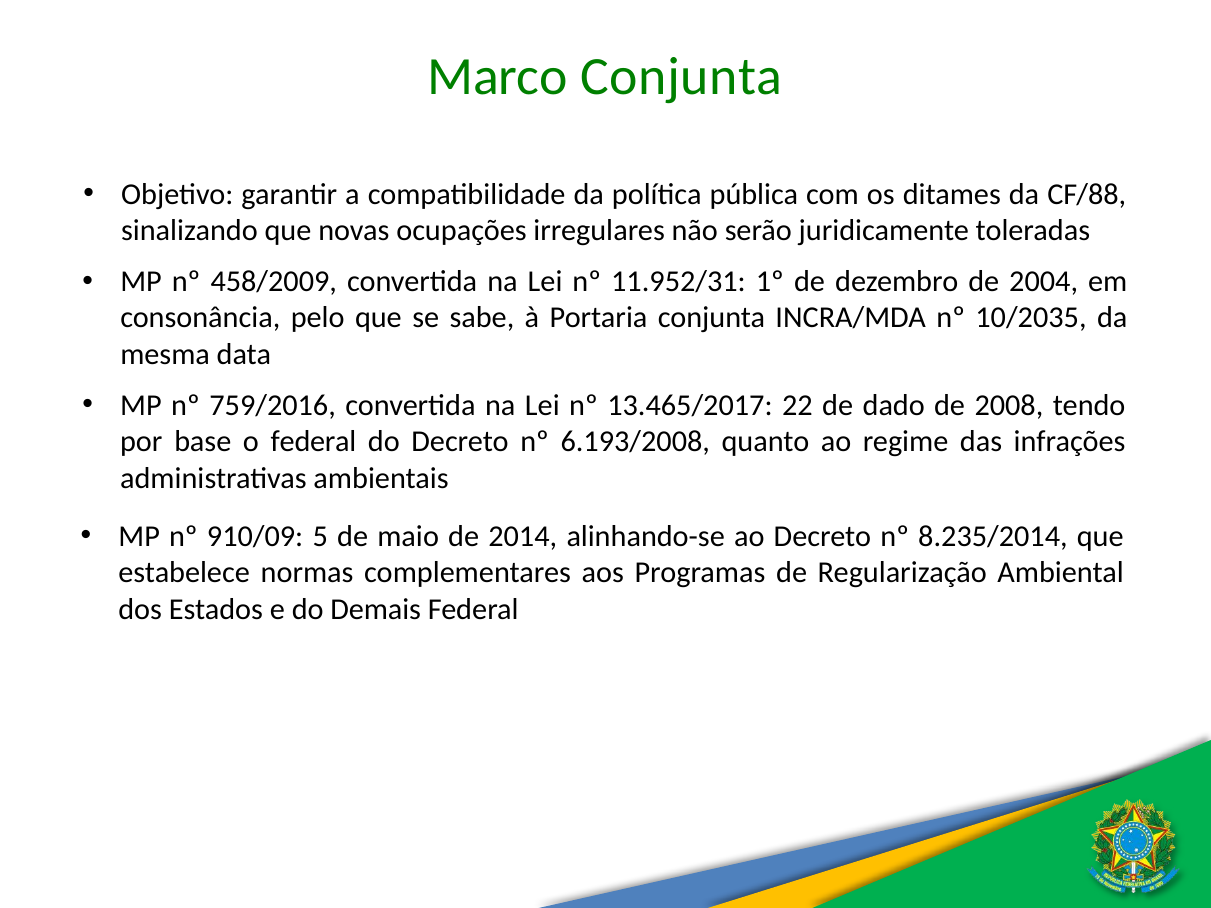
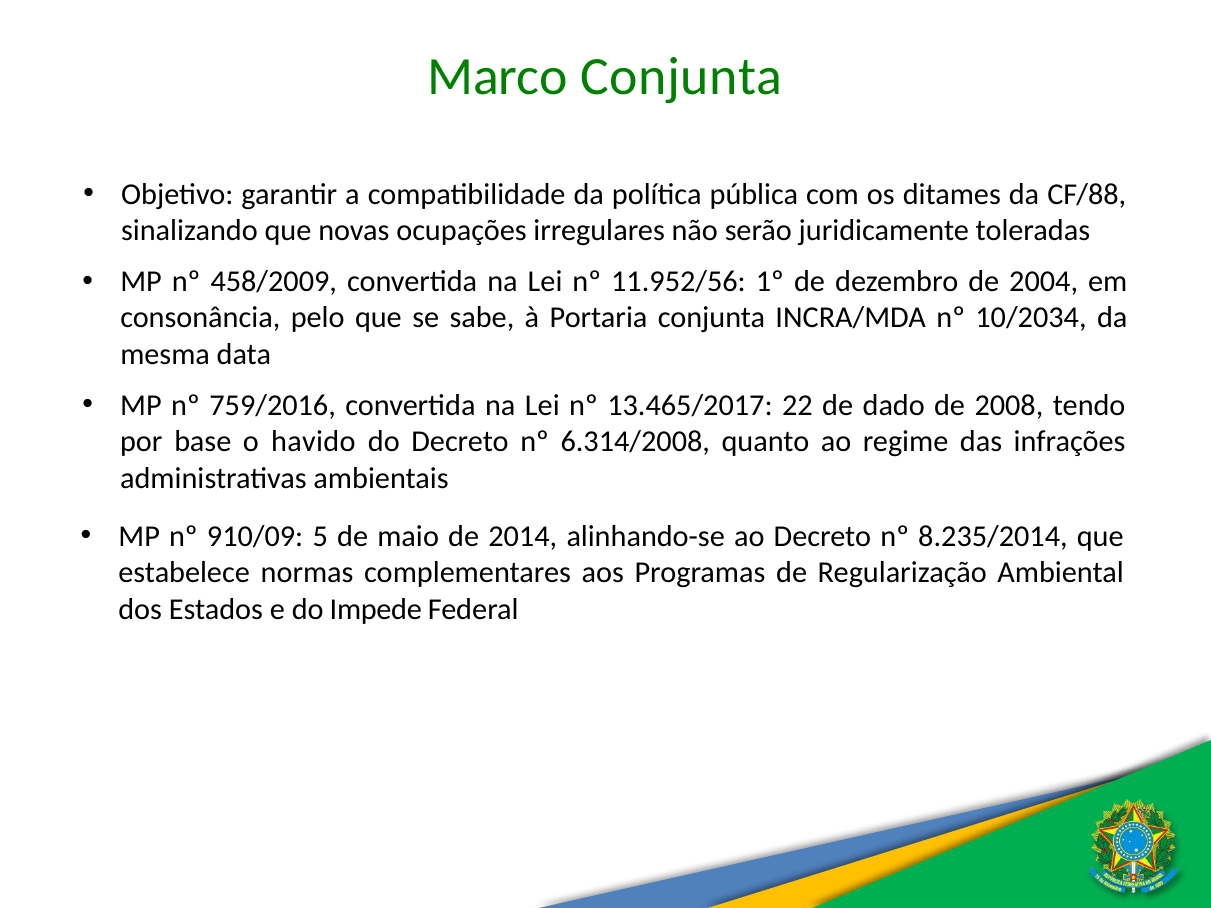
11.952/31: 11.952/31 -> 11.952/56 (678, 282)
10/2035: 10/2035 -> 10/2034 (1031, 318)
o federal: federal -> havido (313, 442)
6.193/2008: 6.193/2008 -> 6.314/2008 (635, 442)
Demais: Demais -> Impede (376, 609)
